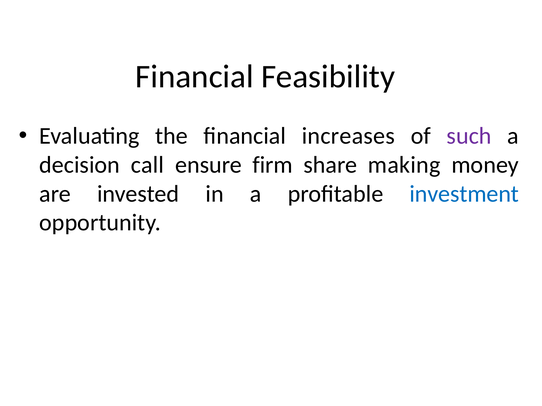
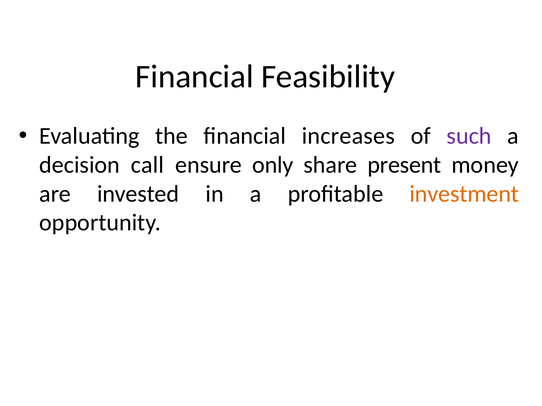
firm: firm -> only (273, 165)
making: making -> present (404, 165)
investment colour: blue -> orange (464, 194)
